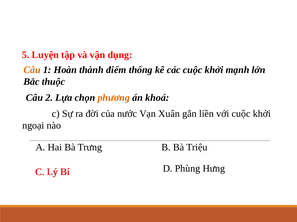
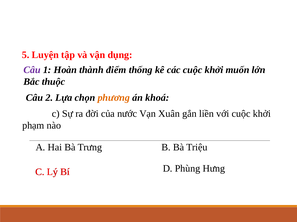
Câu colour: orange -> purple (32, 70)
mạnh: mạnh -> muốn (238, 70)
ngoại: ngoại -> phạm (33, 126)
